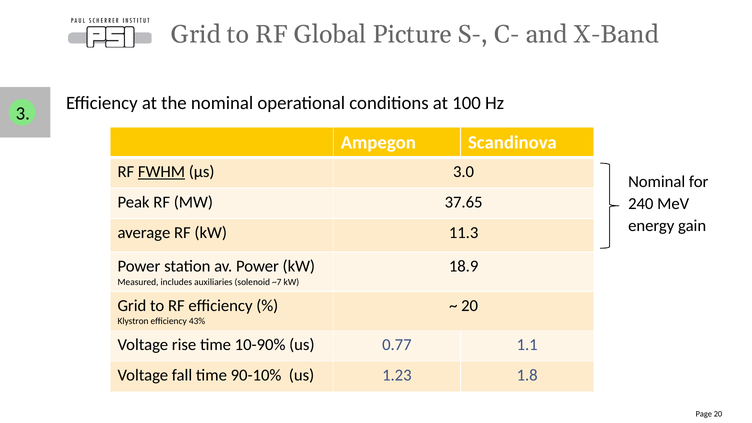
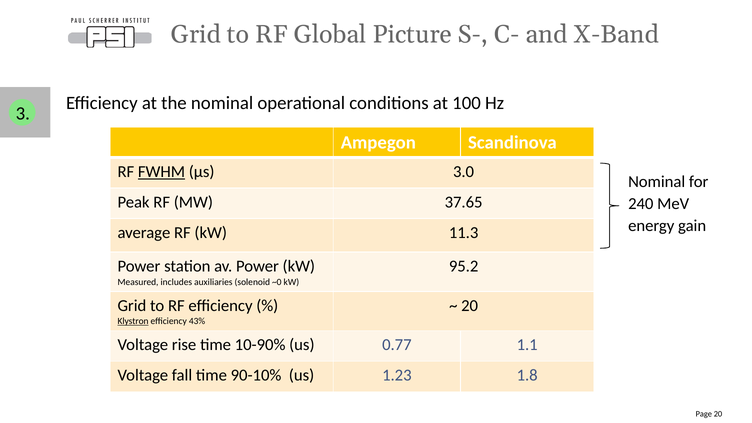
18.9: 18.9 -> 95.2 (464, 266)
~7: ~7 -> ~0 (277, 282)
Klystron underline: none -> present (133, 321)
